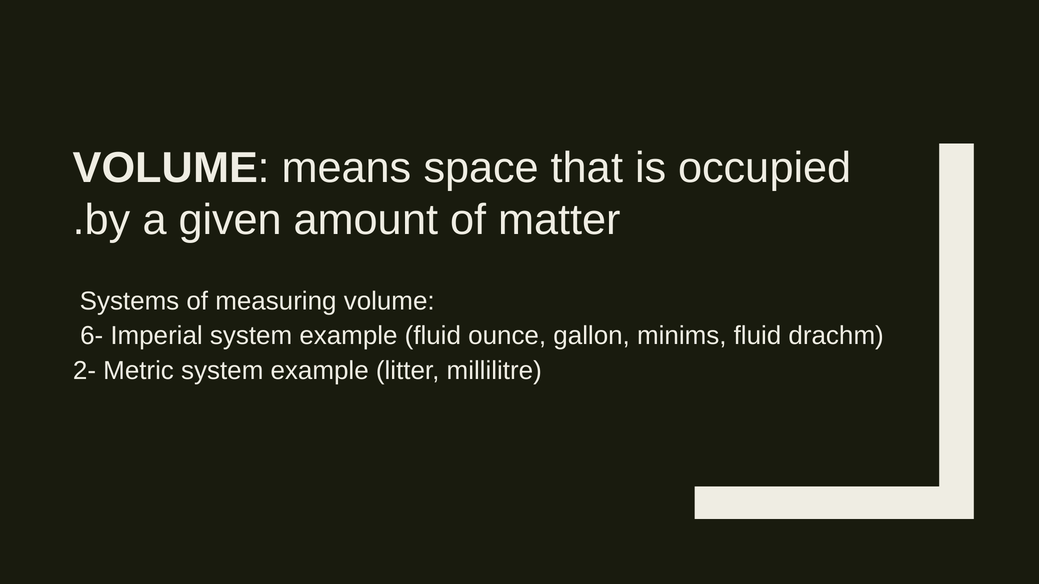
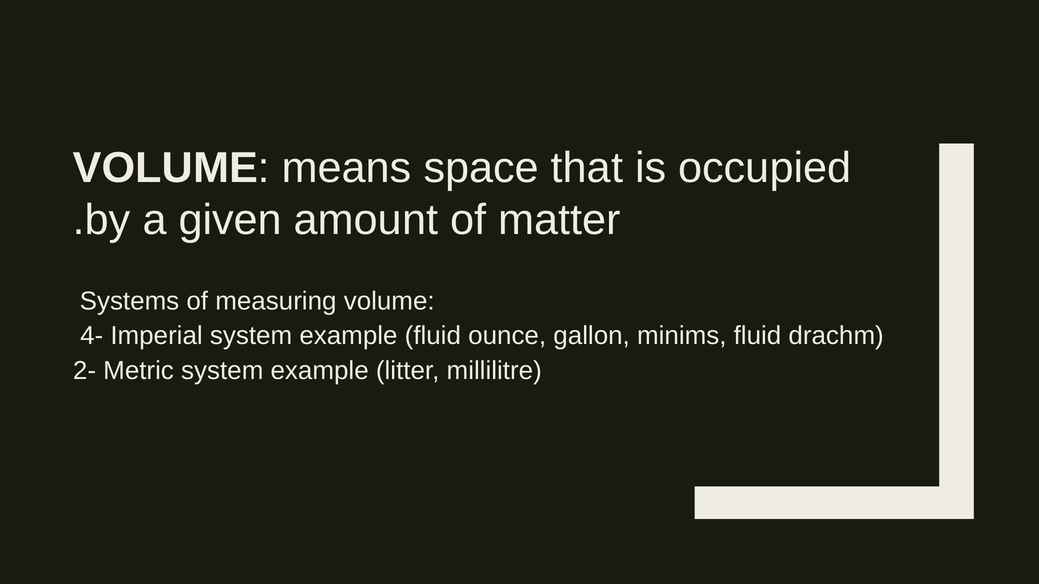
6-: 6- -> 4- (92, 336)
